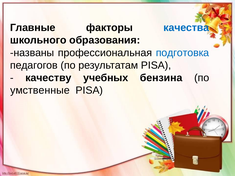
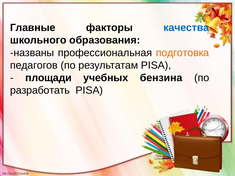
подготовка colour: blue -> orange (182, 53)
качеству: качеству -> площади (48, 78)
умственные: умственные -> разработать (40, 90)
